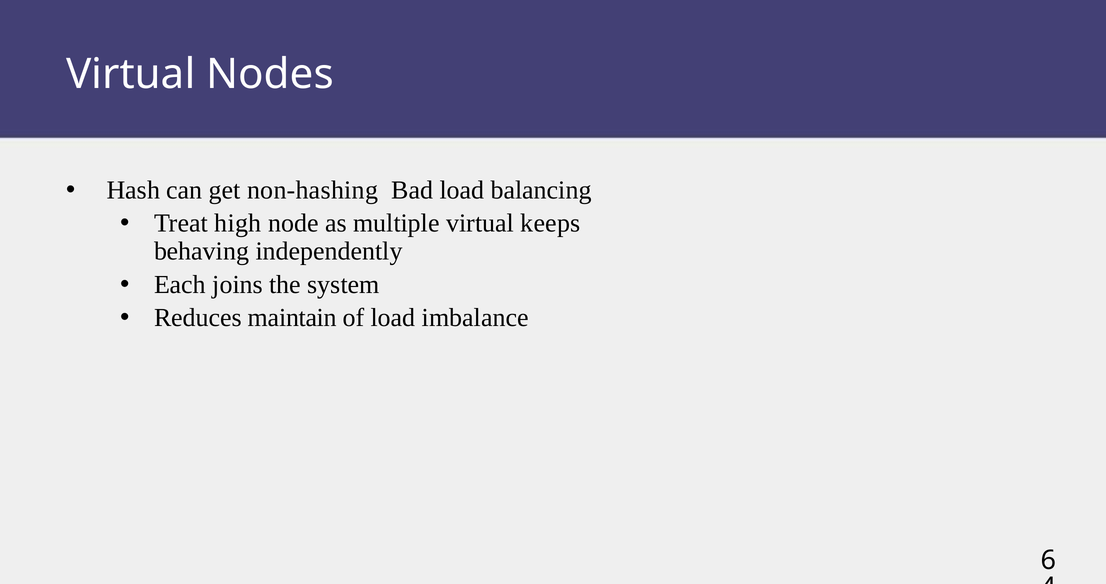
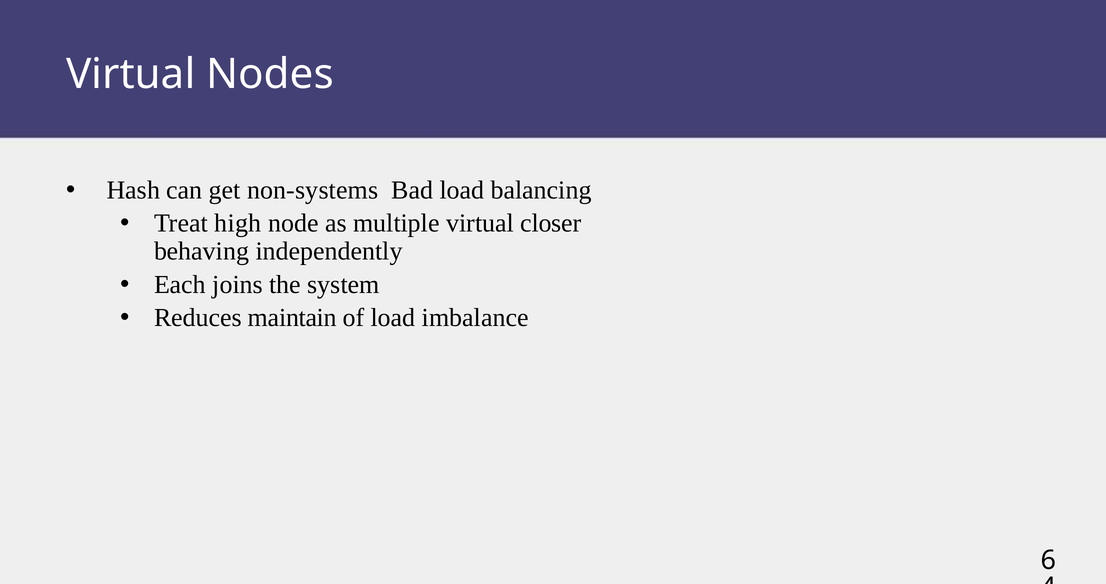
non-hashing: non-hashing -> non-systems (313, 190)
keeps: keeps -> closer (551, 223)
